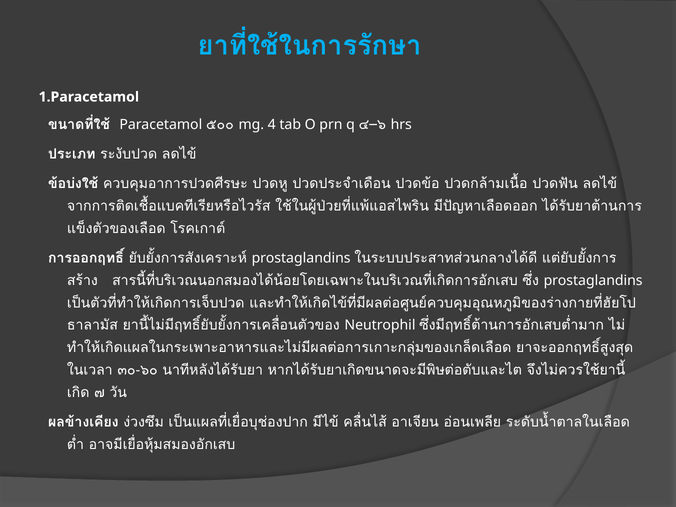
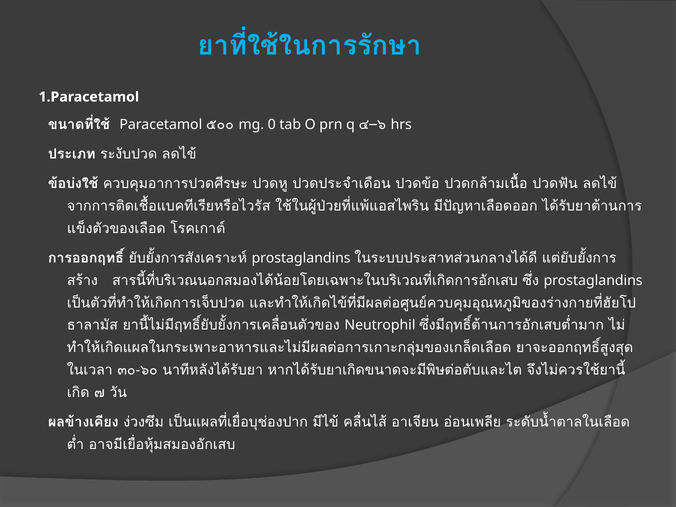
4: 4 -> 0 (272, 124)
